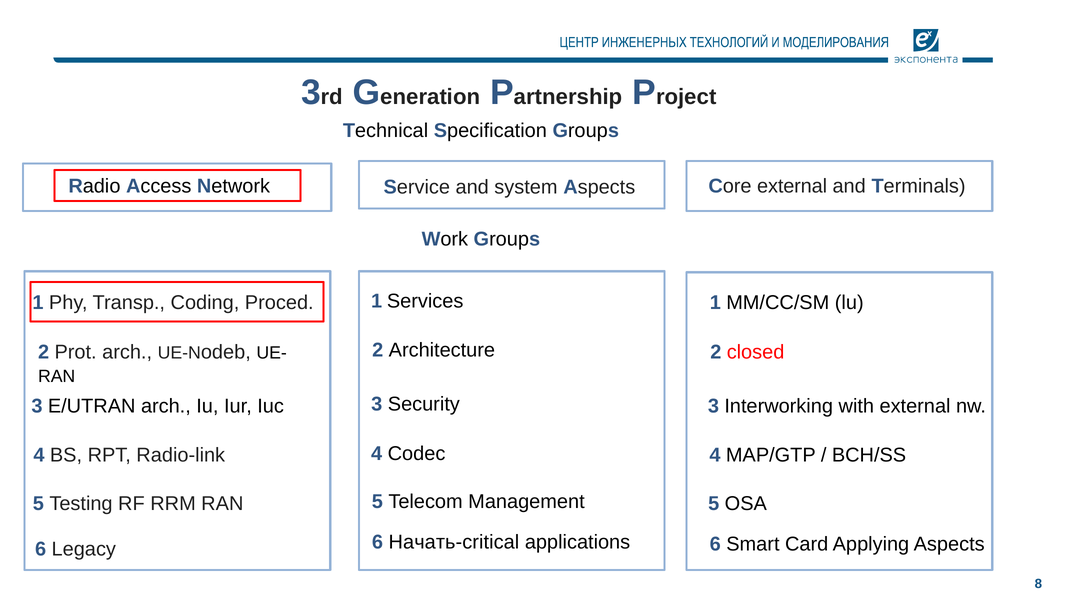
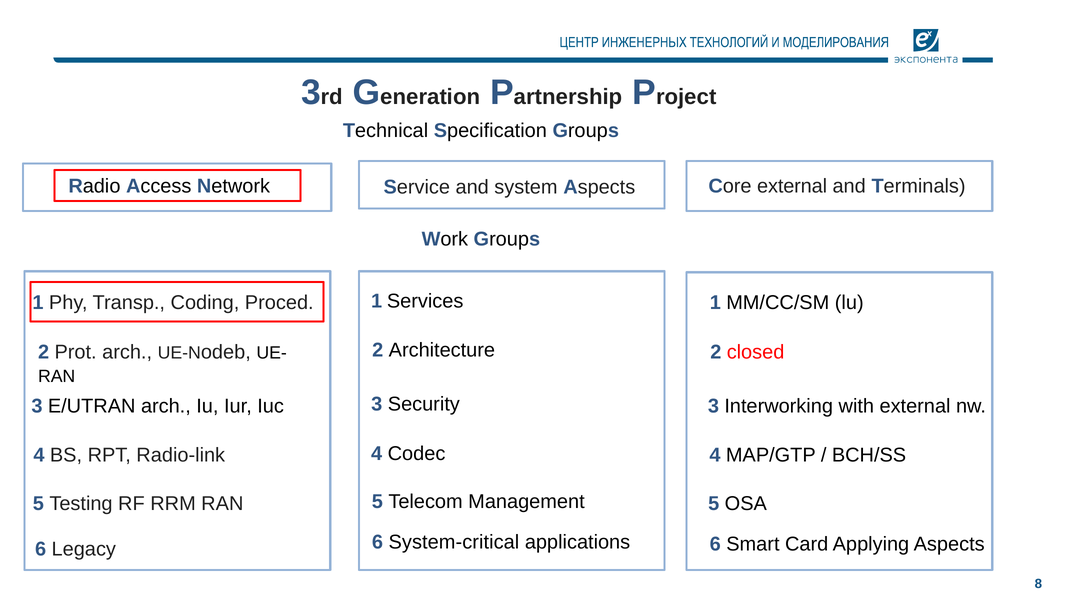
Начать-critical: Начать-critical -> System-critical (454, 542)
